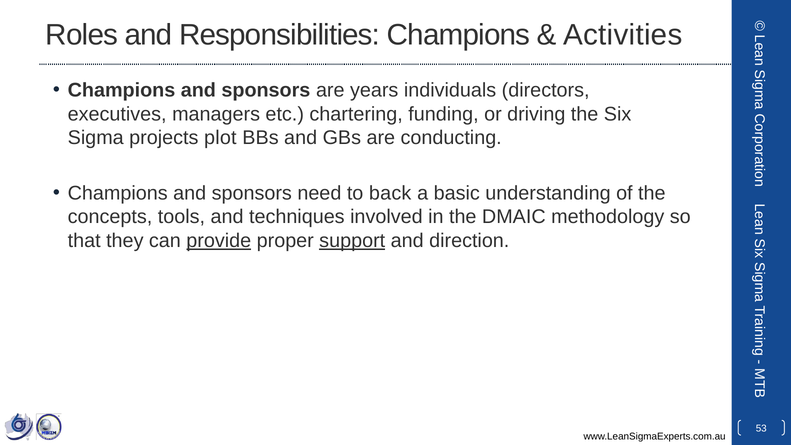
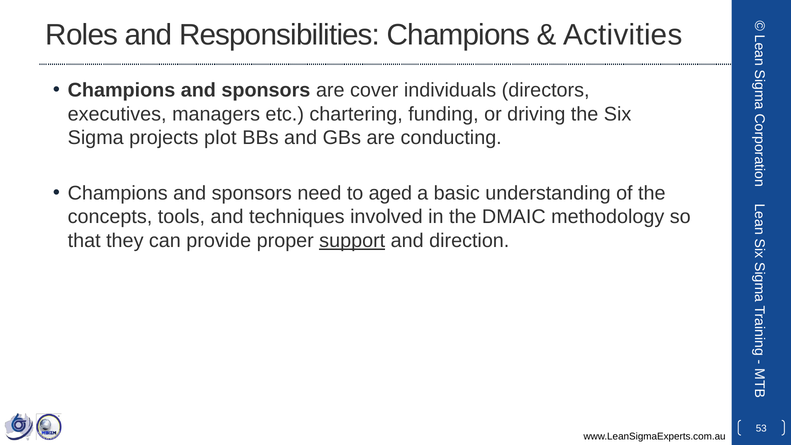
years: years -> cover (374, 90)
back: back -> aged (390, 193)
provide underline: present -> none (219, 241)
